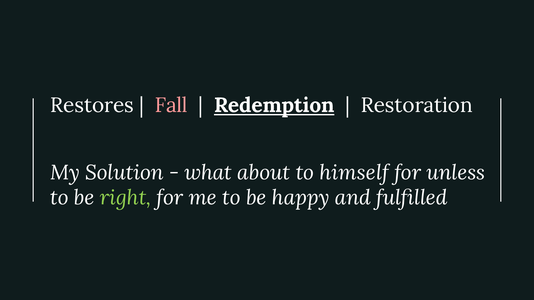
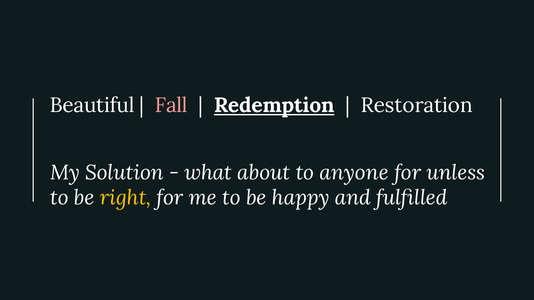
Restores: Restores -> Beautiful (92, 105)
himself: himself -> anyone (354, 173)
right colour: light green -> yellow (126, 198)
